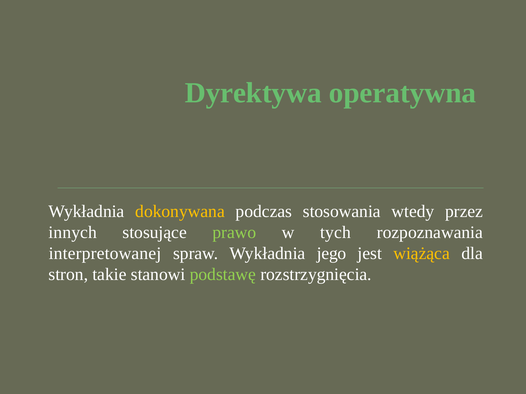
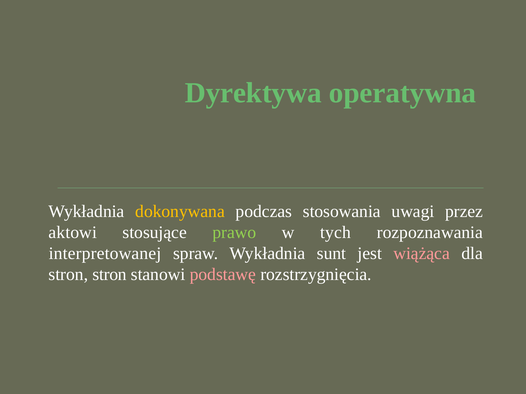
wtedy: wtedy -> uwagi (413, 212)
innych: innych -> aktowi (73, 233)
jego: jego -> sunt (332, 254)
wiążąca colour: yellow -> pink (422, 254)
stron takie: takie -> stron (110, 275)
podstawę colour: light green -> pink (223, 275)
